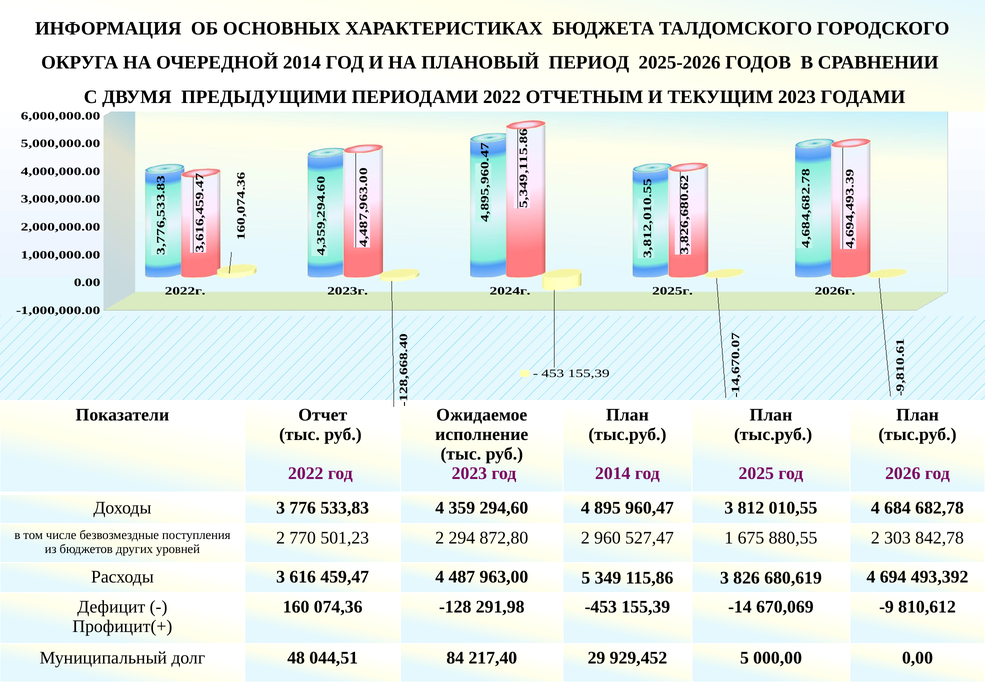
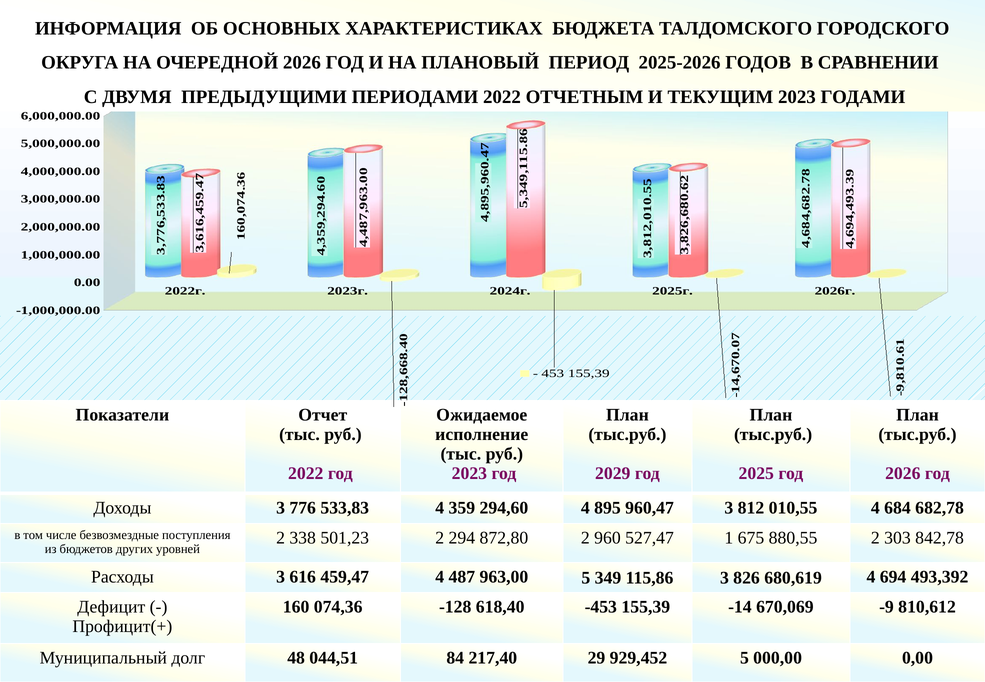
ОЧЕРЕДНОЙ 2014: 2014 -> 2026 (302, 63)
2014: 2014 -> 2029 (613, 473)
770: 770 -> 338 (303, 538)
291,98: 291,98 -> 618,40 (500, 607)
